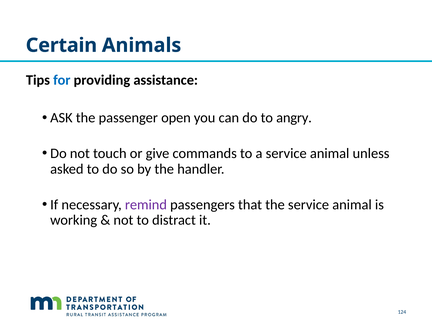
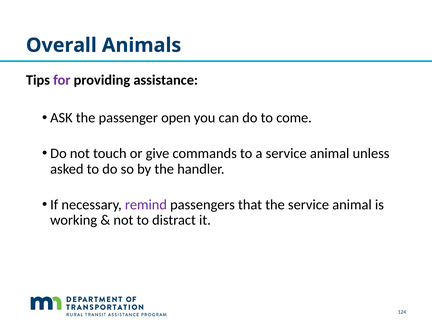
Certain: Certain -> Overall (61, 45)
for colour: blue -> purple (62, 80)
angry: angry -> come (294, 118)
